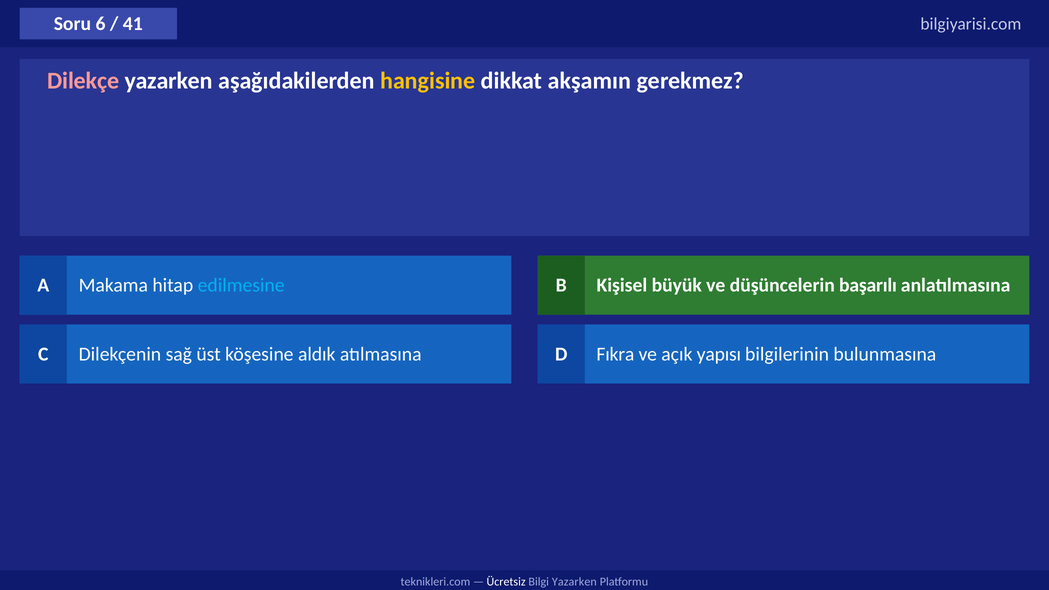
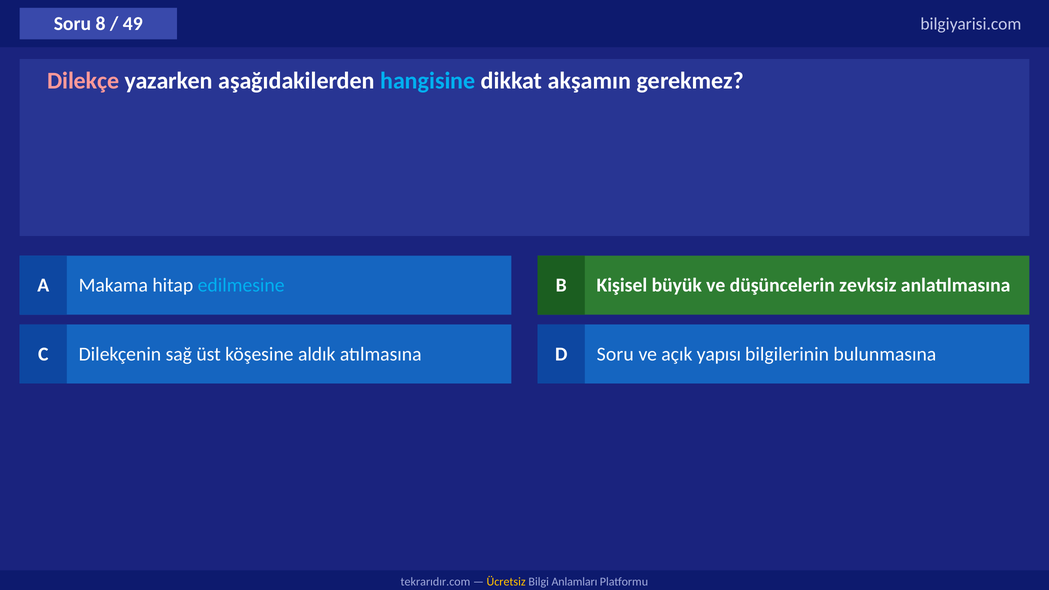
6: 6 -> 8 (101, 24)
41: 41 -> 49 (133, 24)
hangisine colour: yellow -> light blue (428, 81)
başarılı: başarılı -> zevksiz (868, 285)
D Fıkra: Fıkra -> Soru (615, 354)
teknikleri.com: teknikleri.com -> tekrarıdır.com (435, 582)
Ücretsiz colour: white -> yellow (506, 582)
Bilgi Yazarken: Yazarken -> Anlamları (574, 582)
